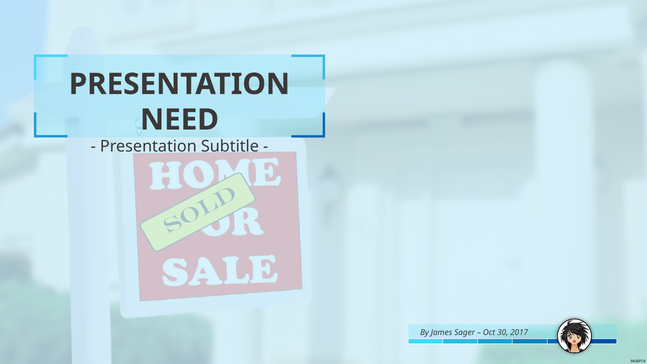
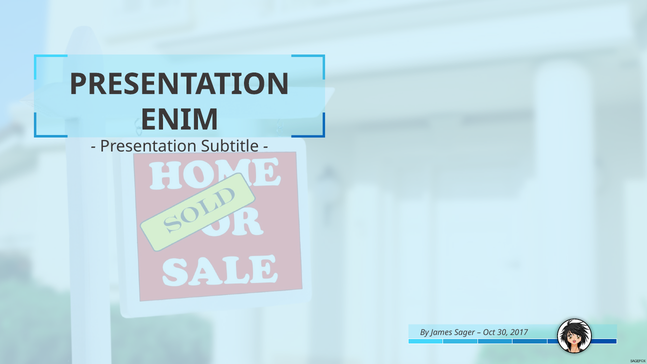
NEED: NEED -> ENIM (180, 120)
